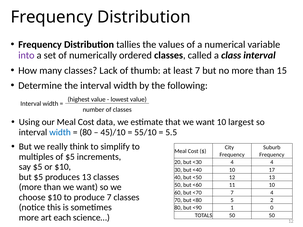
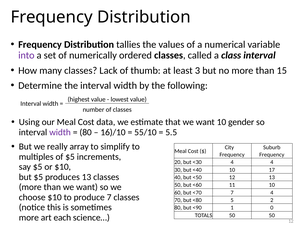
least 7: 7 -> 3 (197, 71)
largest: largest -> gender (241, 122)
width colour: blue -> purple (60, 132)
45)/10: 45)/10 -> 16)/10 (113, 132)
think: think -> array (79, 147)
